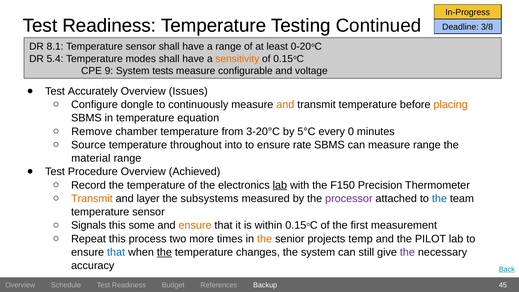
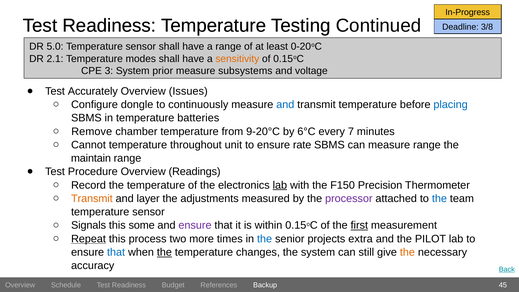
8.1: 8.1 -> 5.0 (55, 47)
5.4: 5.4 -> 2.1 (55, 59)
9: 9 -> 3 (109, 71)
tests: tests -> prior (163, 71)
configurable: configurable -> subsystems (245, 71)
and colour: orange -> blue (285, 105)
placing colour: orange -> blue (451, 105)
equation: equation -> batteries (198, 118)
3-20°C: 3-20°C -> 9-20°C (263, 131)
5°C: 5°C -> 6°C (306, 131)
0: 0 -> 7 (351, 131)
Source: Source -> Cannot (89, 145)
into: into -> unit (233, 145)
material: material -> maintain (91, 158)
Achieved: Achieved -> Readings (195, 172)
subsystems: subsystems -> adjustments (210, 199)
ensure colour: orange -> purple (195, 225)
first underline: none -> present (359, 225)
Repeat underline: none -> present (89, 239)
the colour: orange -> blue (265, 239)
temp: temp -> extra (361, 239)
the colour: purple -> orange (407, 252)
